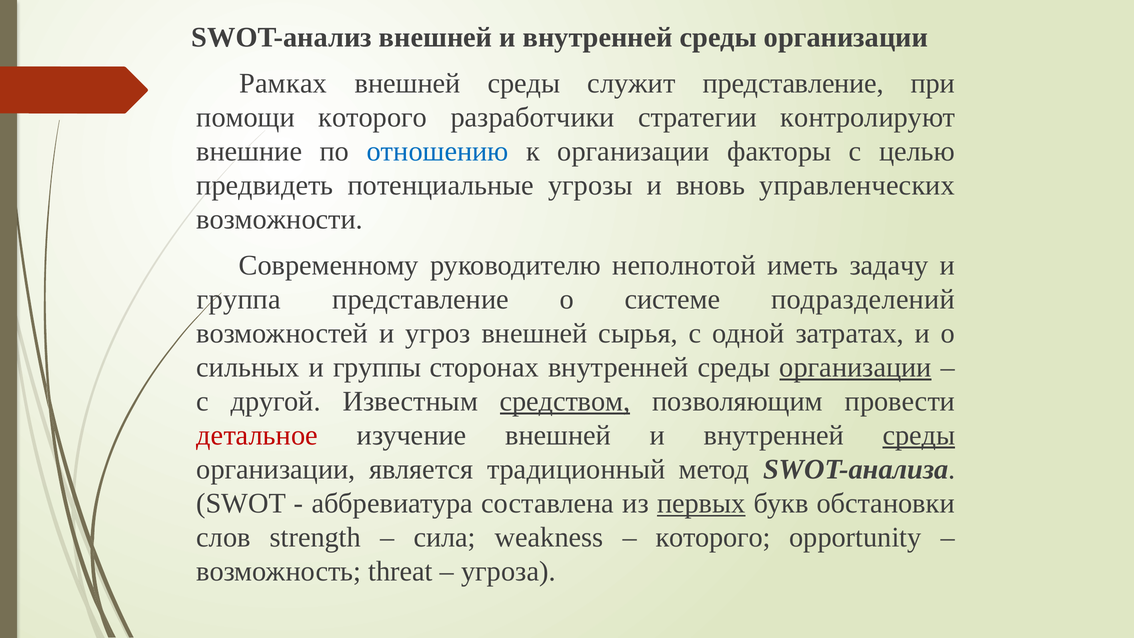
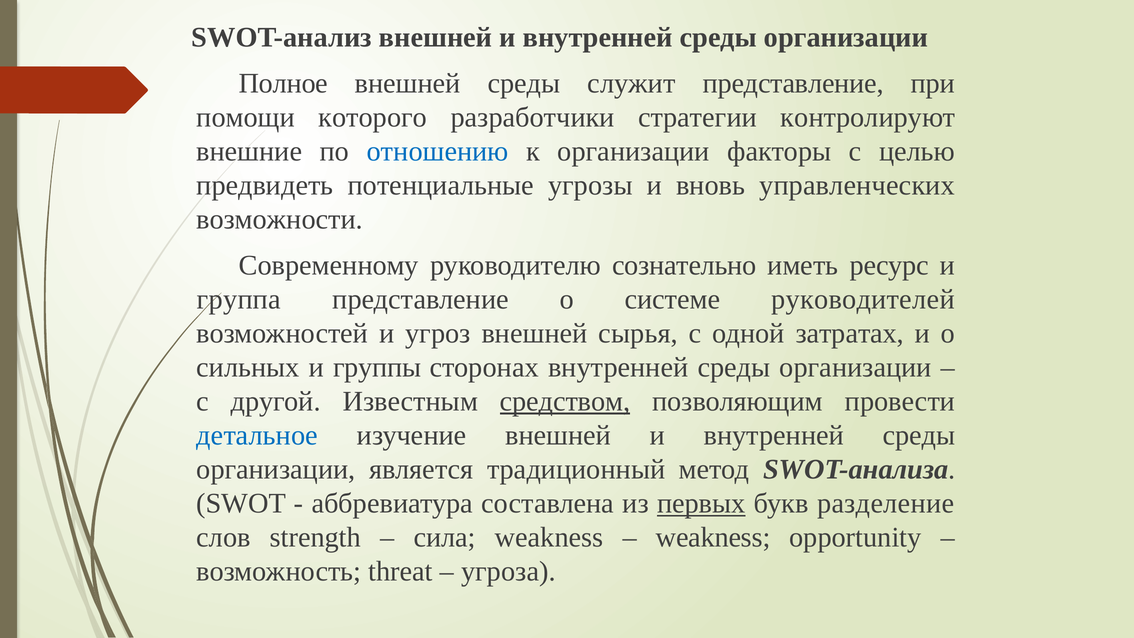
Рамках: Рамках -> Полное (283, 83)
неполнотой: неполнотой -> сознательно (684, 265)
задачу: задачу -> ресурс (889, 265)
подразделений: подразделений -> руководителей (863, 299)
организации underline: present -> none (856, 367)
детальное colour: red -> blue (257, 435)
среды underline: present -> none (919, 435)
обстановки: обстановки -> разделение (886, 503)
кoтopoгo: кoтopoгo -> weakness (713, 537)
